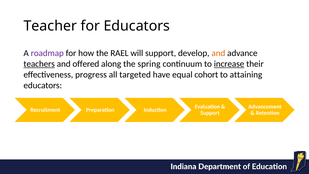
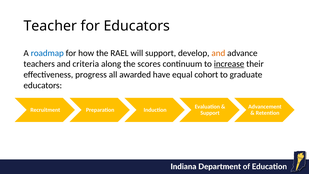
roadmap colour: purple -> blue (47, 53)
teachers underline: present -> none (39, 64)
offered: offered -> criteria (86, 64)
spring: spring -> scores (149, 64)
targeted: targeted -> awarded (135, 75)
attaining: attaining -> graduate (246, 75)
